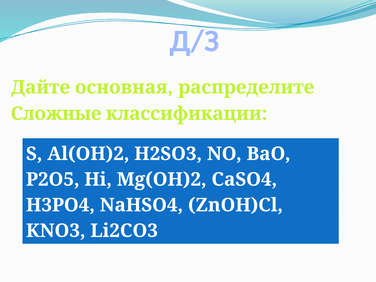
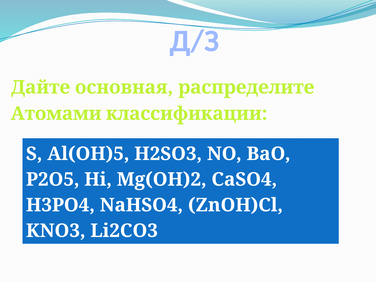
Сложные: Сложные -> Атомами (56, 114)
Al(OH)2: Al(OH)2 -> Al(OH)5 (88, 154)
